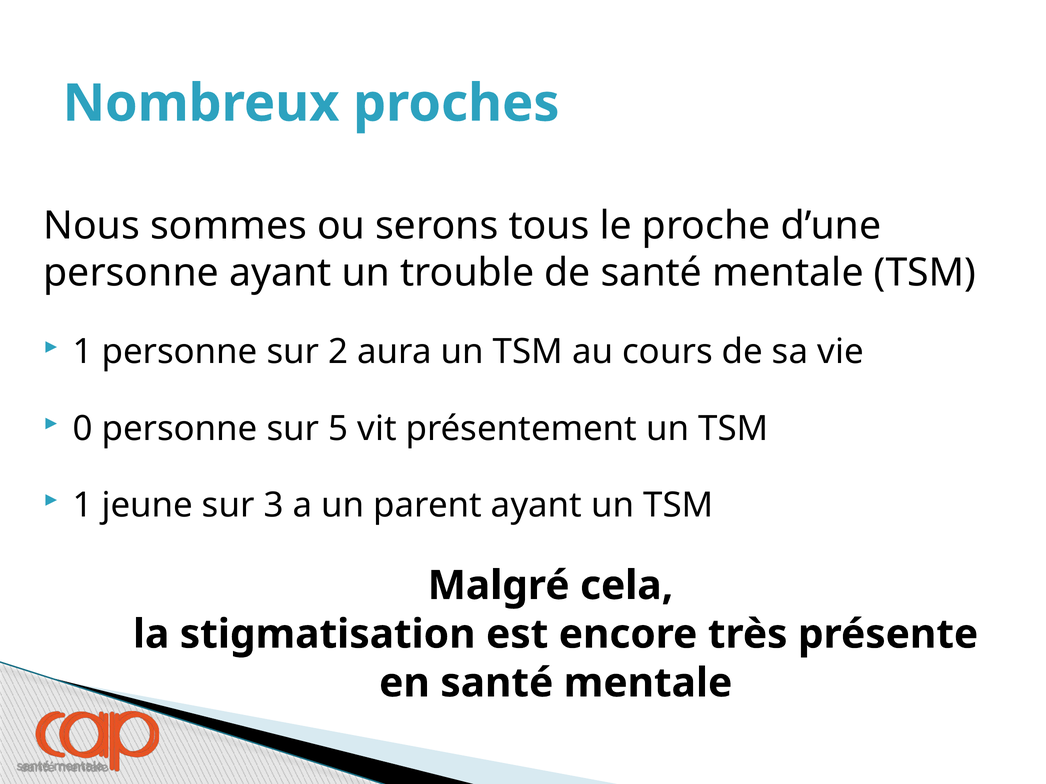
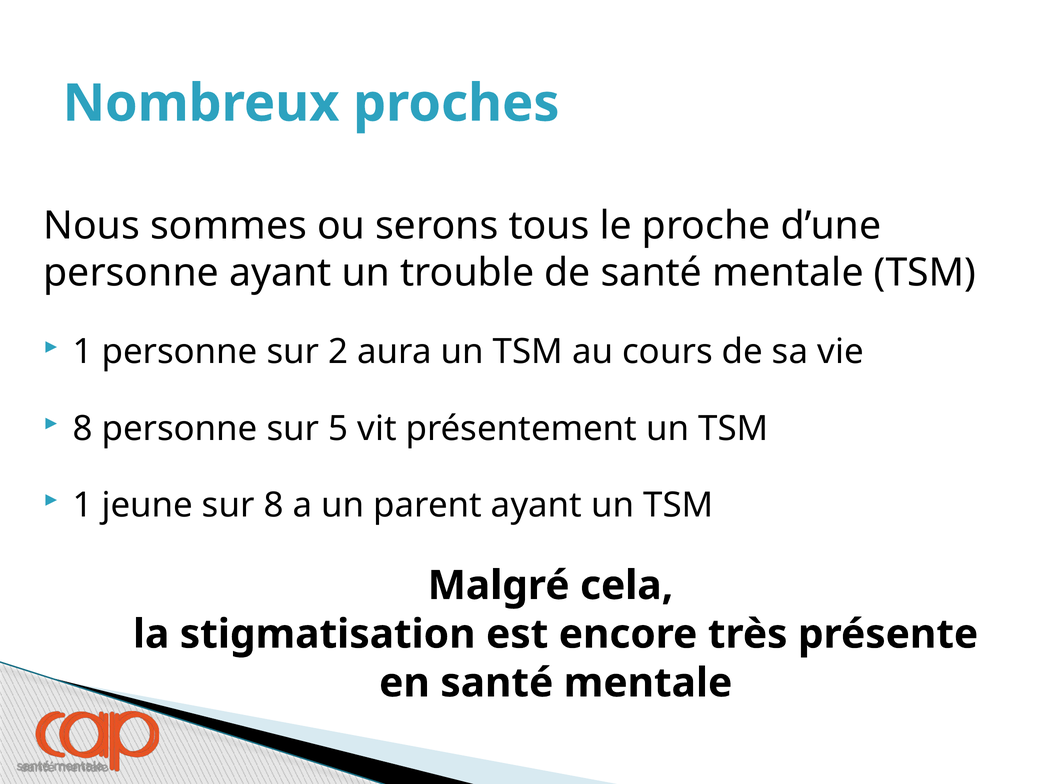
0: 0 -> 8 (83, 429)
sur 3: 3 -> 8 (274, 505)
